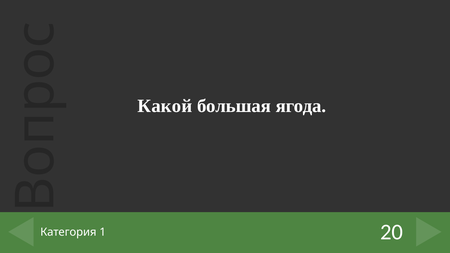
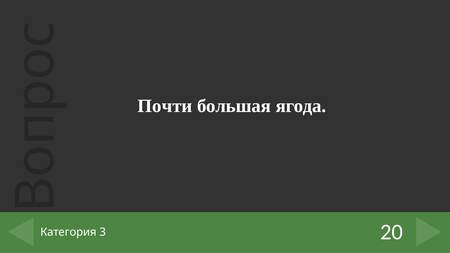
Какой: Какой -> Почти (165, 106)
1: 1 -> 3 (103, 232)
